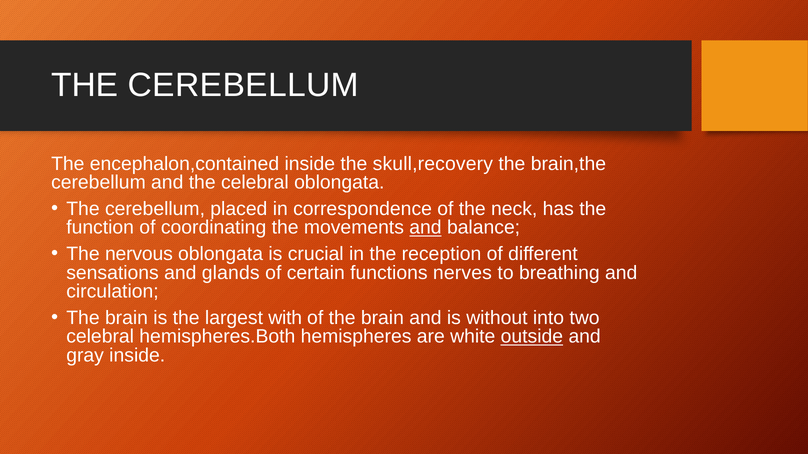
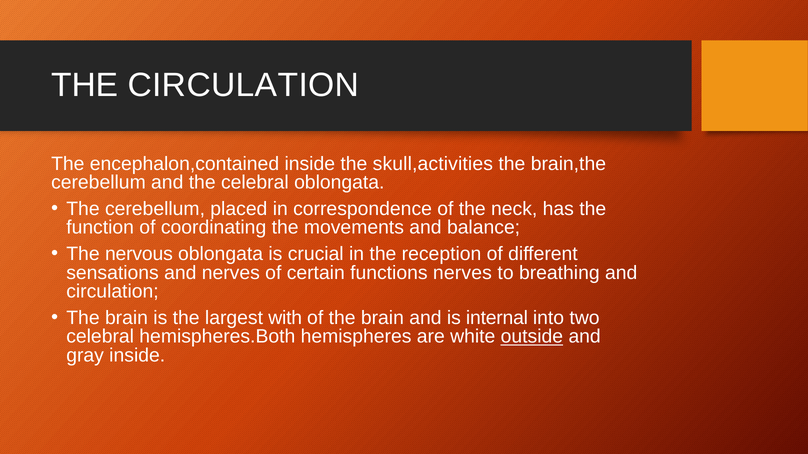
CEREBELLUM: CEREBELLUM -> CIRCULATION (243, 85)
skull,recovery: skull,recovery -> skull,activities (433, 164)
and underline: present -> none (425, 228)
and glands: glands -> nerves (231, 273)
without: without -> internal (497, 318)
